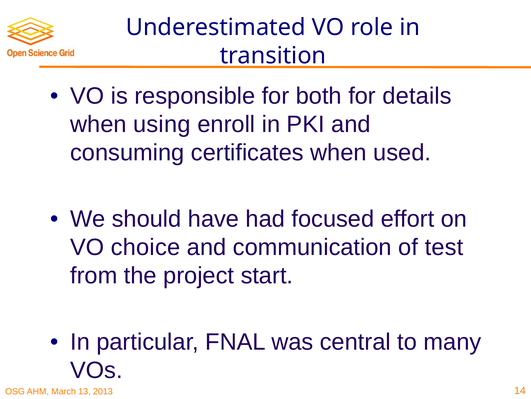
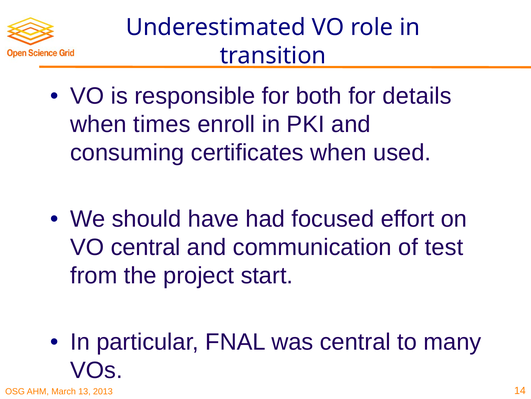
using: using -> times (162, 124)
VO choice: choice -> central (146, 247)
